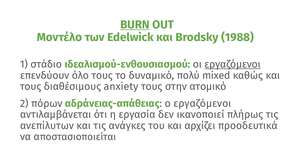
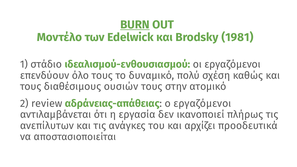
1988: 1988 -> 1981 (237, 37)
εργαζόμενοι underline: present -> none (233, 64)
mixed: mixed -> σχέση (216, 75)
anxiety: anxiety -> ουσιών (121, 87)
πόρων: πόρων -> review (47, 103)
